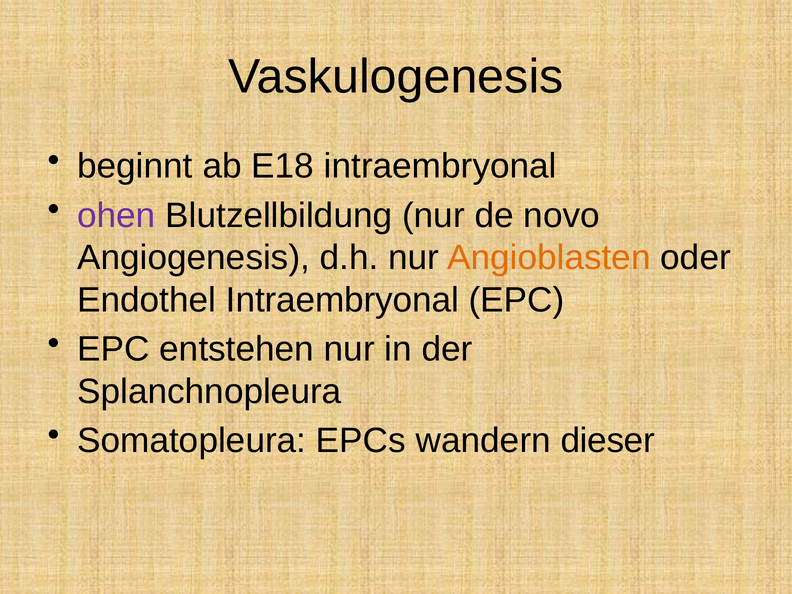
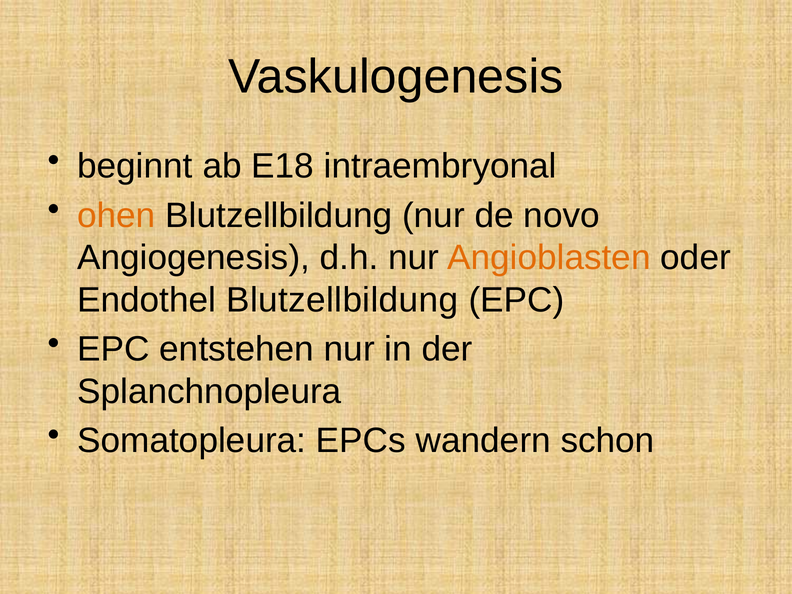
ohen colour: purple -> orange (116, 215)
Endothel Intraembryonal: Intraembryonal -> Blutzellbildung (342, 300)
dieser: dieser -> schon (608, 441)
